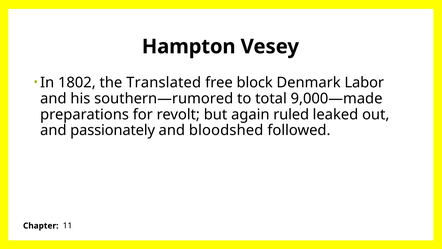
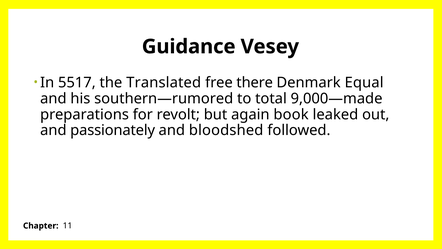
Hampton: Hampton -> Guidance (189, 47)
1802: 1802 -> 5517 (77, 82)
block: block -> there (255, 82)
Labor: Labor -> Equal (364, 82)
ruled: ruled -> book (291, 114)
